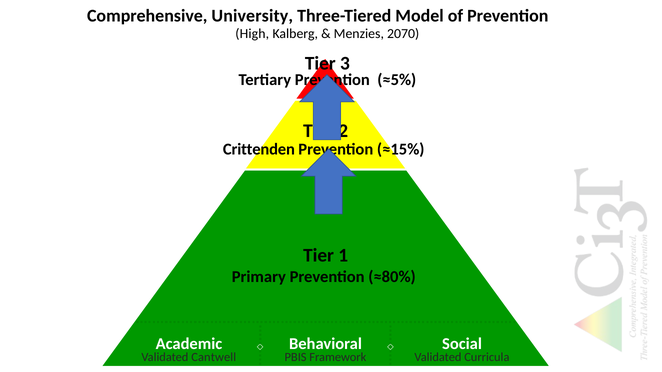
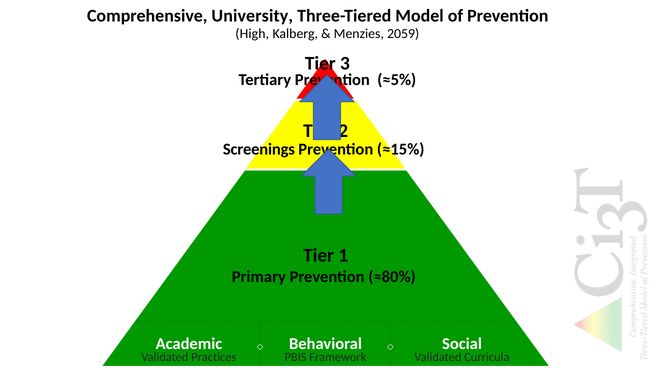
2070: 2070 -> 2059 (403, 34)
Crittenden: Crittenden -> Screenings (259, 149)
Cantwell: Cantwell -> Practices (214, 358)
